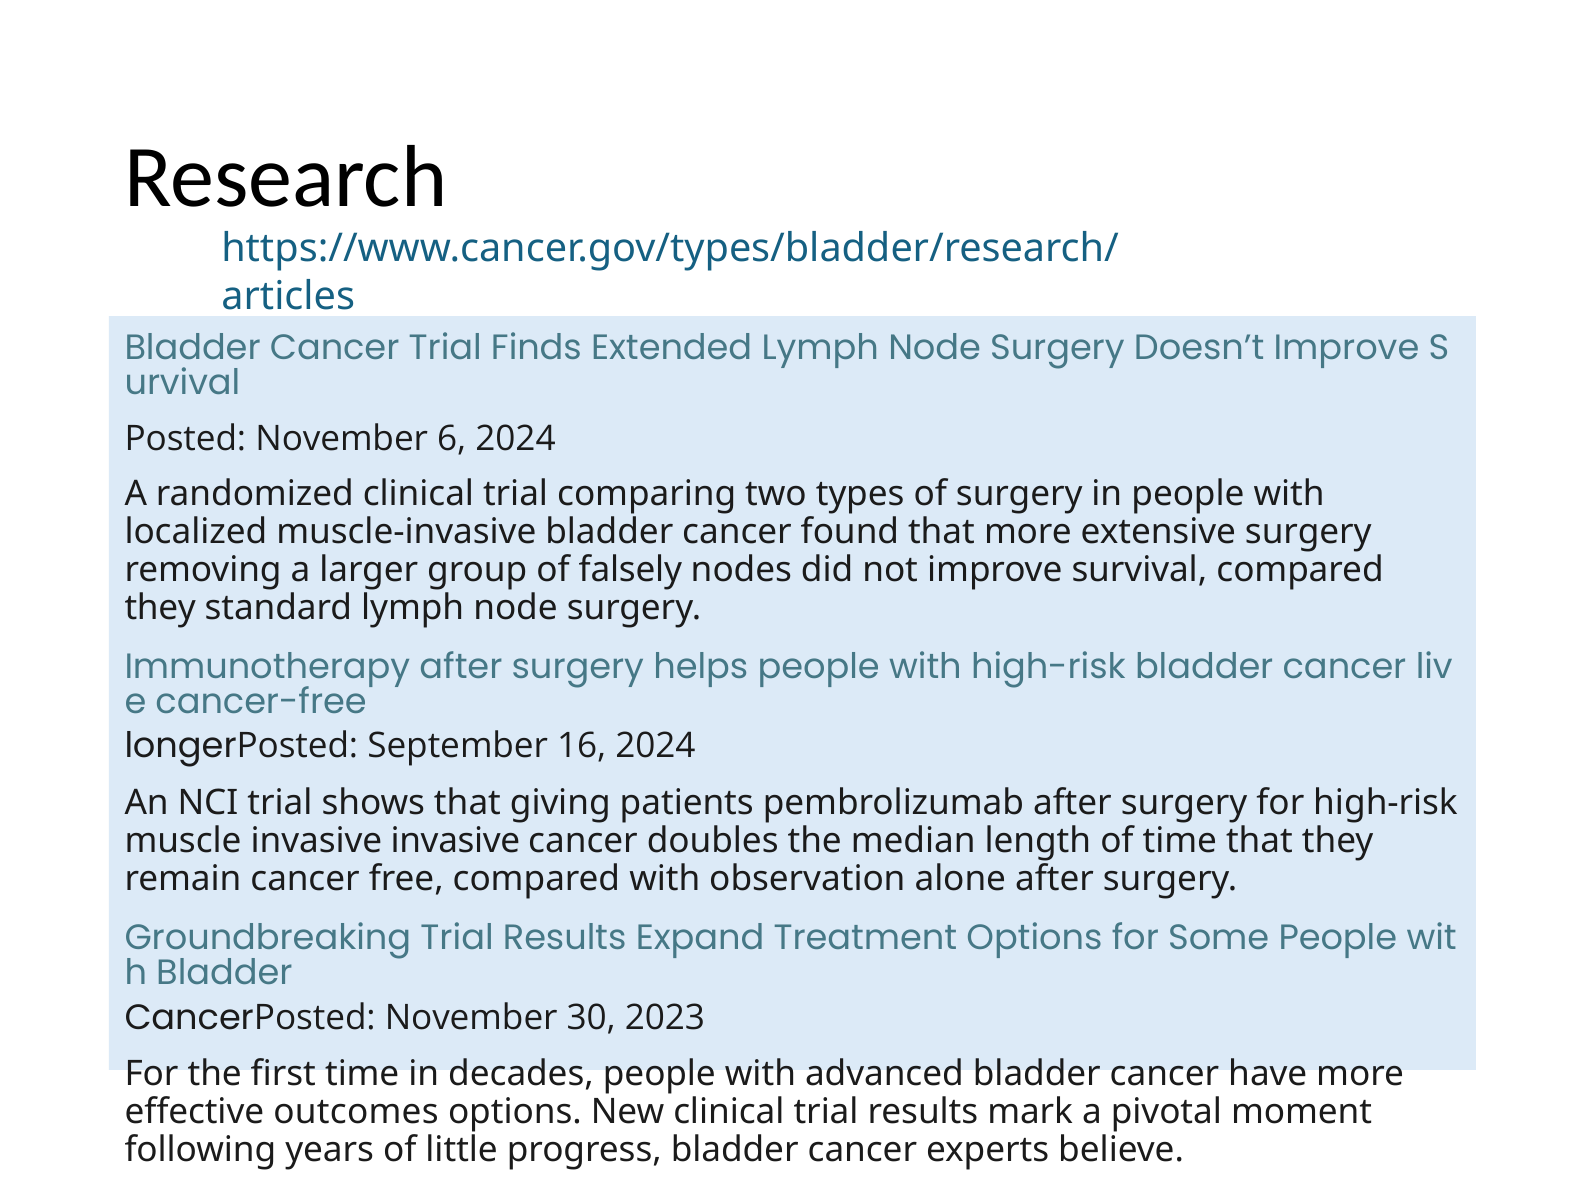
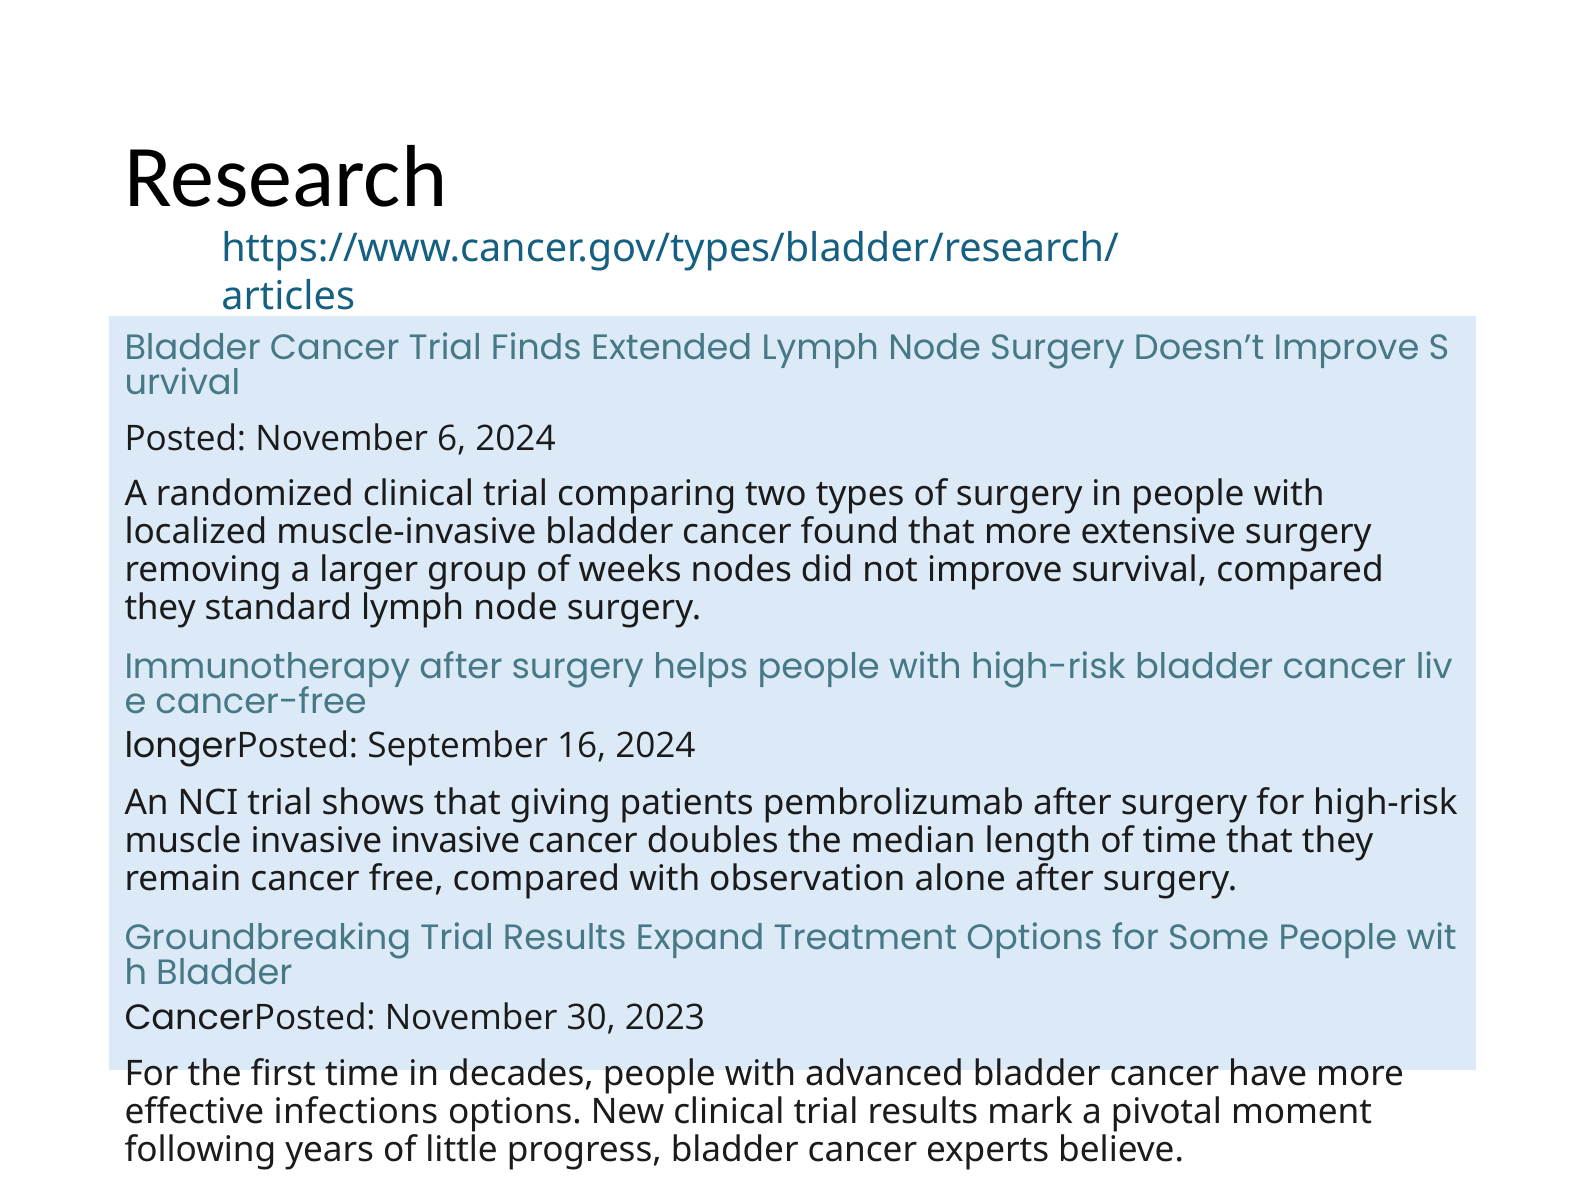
falsely: falsely -> weeks (630, 570)
outcomes: outcomes -> infections (356, 1112)
